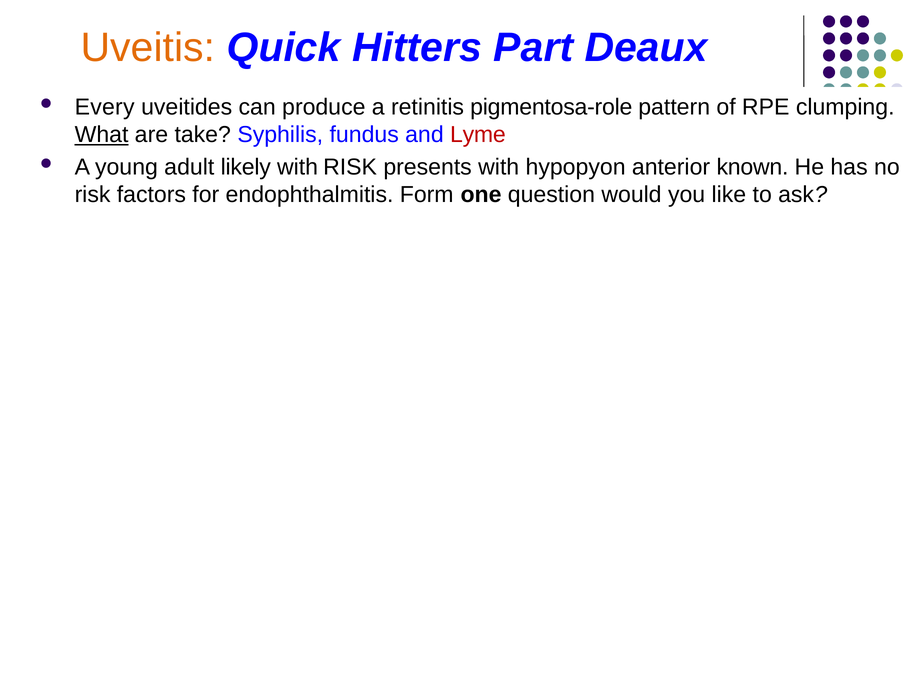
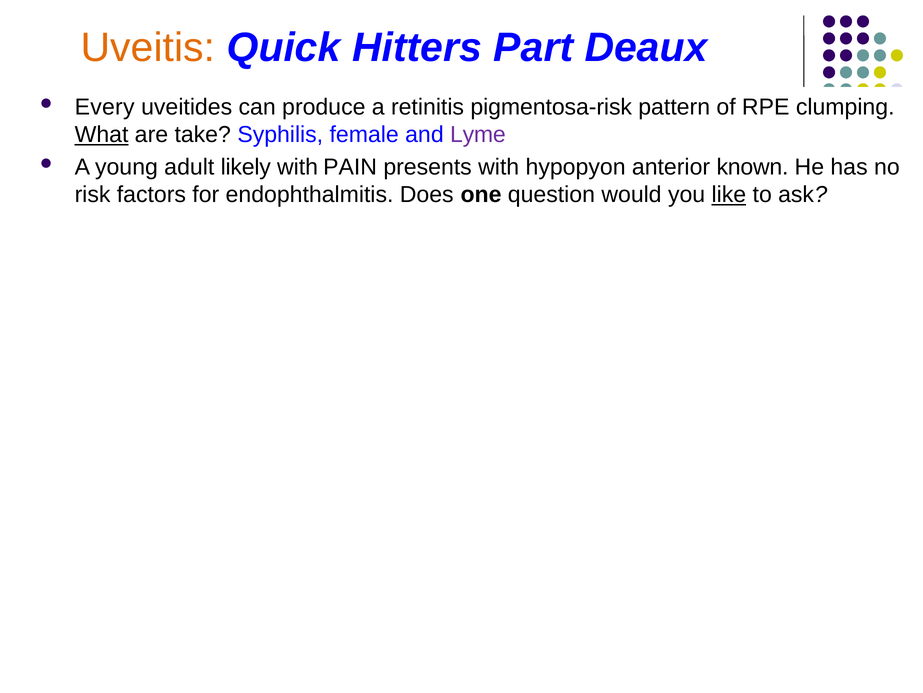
pigmentosa-role: pigmentosa-role -> pigmentosa-risk (551, 107)
fundus: fundus -> female (364, 135)
Lyme colour: red -> purple (478, 135)
with RISK: RISK -> PAIN (350, 167)
Form: Form -> Does (427, 195)
like underline: none -> present (729, 195)
